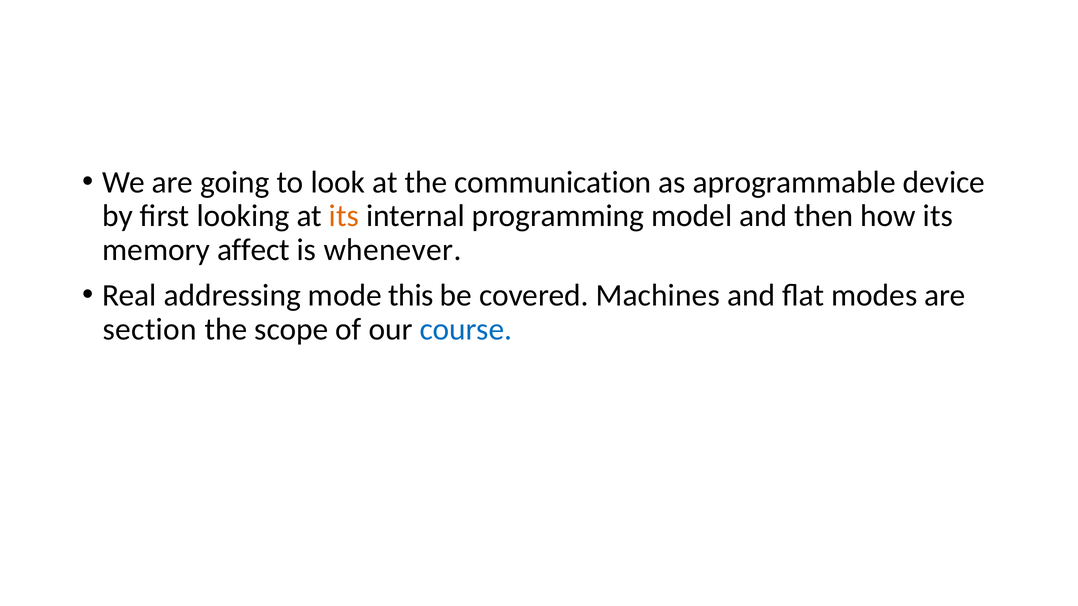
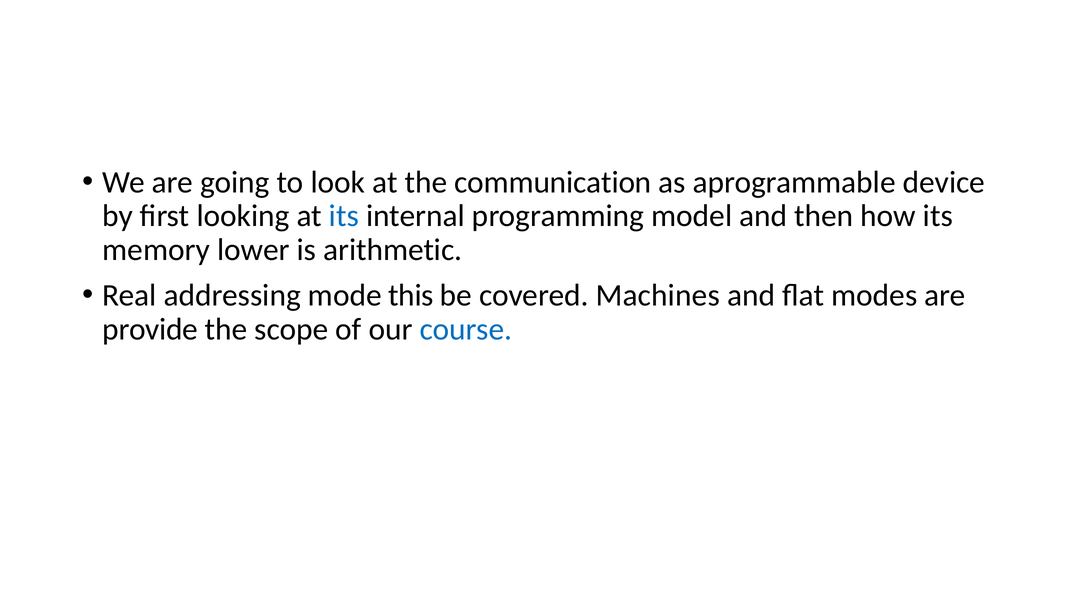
its colour: orange -> blue (344, 216)
affect: affect -> lower (253, 250)
whenever: whenever -> arithmetic (393, 250)
section: section -> provide (150, 329)
